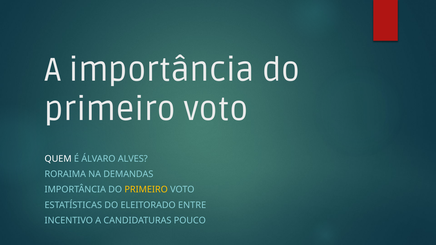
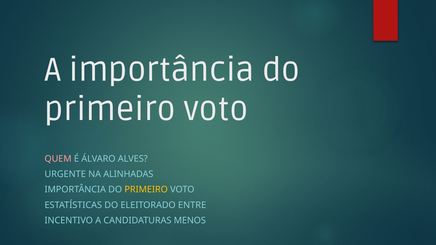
QUEM colour: white -> pink (58, 159)
RORAIMA: RORAIMA -> URGENTE (65, 174)
DEMANDAS: DEMANDAS -> ALINHADAS (128, 174)
POUCO: POUCO -> MENOS (190, 221)
